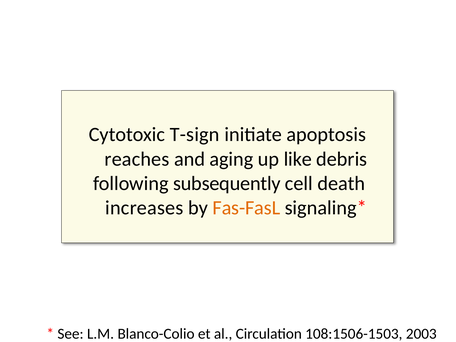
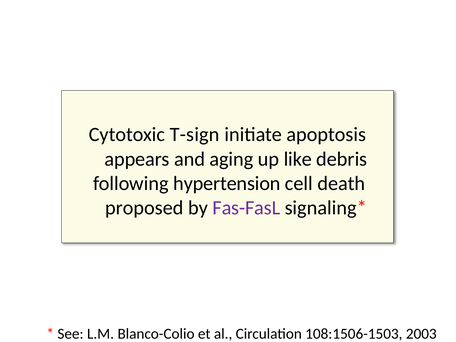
reaches: reaches -> appears (137, 159)
subsequently: subsequently -> hypertension (227, 183)
increases: increases -> proposed (144, 208)
Fas-FasL colour: orange -> purple (246, 208)
